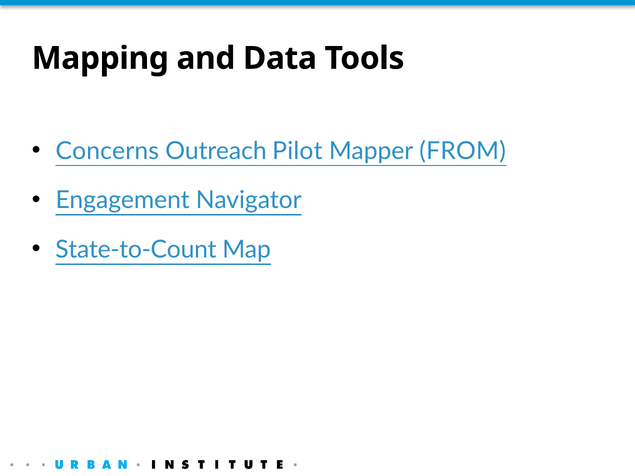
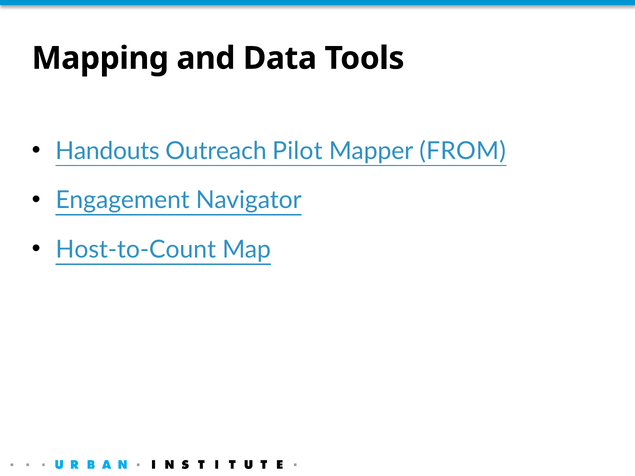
Concerns: Concerns -> Handouts (107, 151)
State-to-Count: State-to-Count -> Host-to-Count (136, 250)
